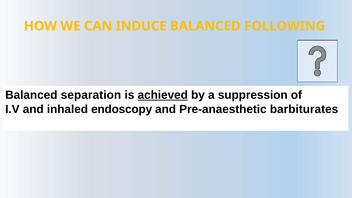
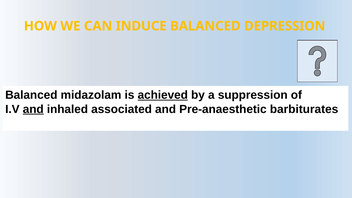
FOLLOWING: FOLLOWING -> DEPRESSION (285, 26)
separation: separation -> midazolam (91, 95)
and underline: none -> present (33, 109)
endoscopy: endoscopy -> associated (122, 109)
